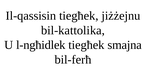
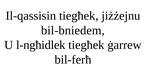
bil-kattolika: bil-kattolika -> bil-bniedem (73, 31)
smajna: smajna -> ġarrew (125, 45)
